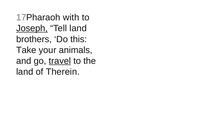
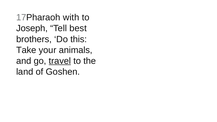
Joseph underline: present -> none (32, 28)
Tell land: land -> best (78, 28)
Therein: Therein -> Goshen (63, 72)
